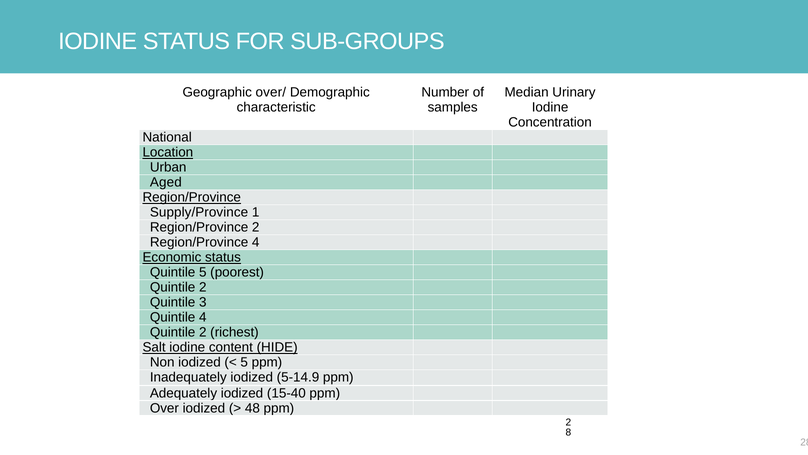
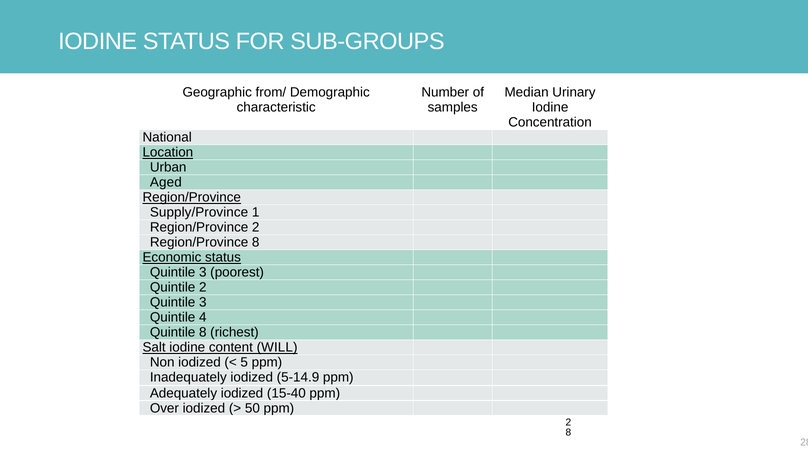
over/: over/ -> from/ (271, 92)
Region/Province 4: 4 -> 8 (256, 242)
5: 5 -> 3 (203, 272)
2: 2 -> 8 (203, 332)
HIDE: HIDE -> WILL (277, 347)
48: 48 -> 50 (252, 408)
